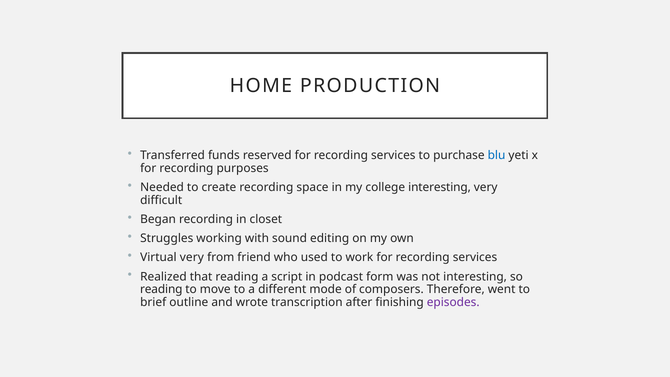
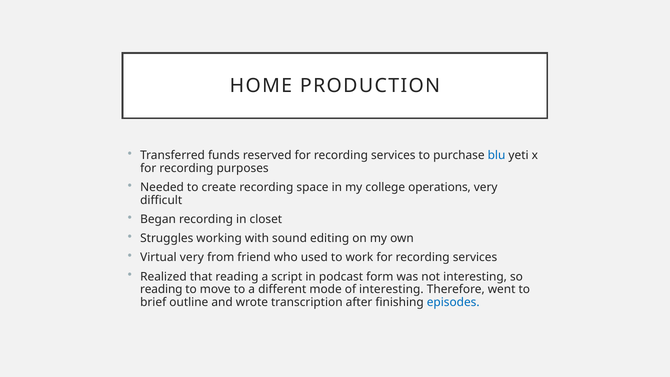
college interesting: interesting -> operations (439, 187)
of composers: composers -> interesting (391, 289)
episodes colour: purple -> blue (453, 302)
